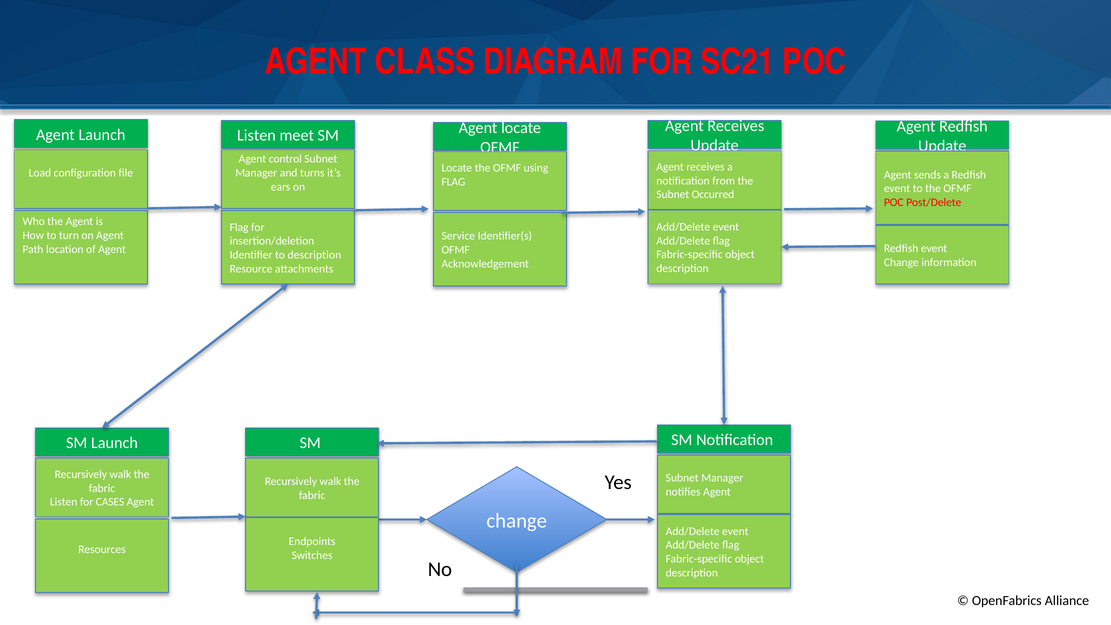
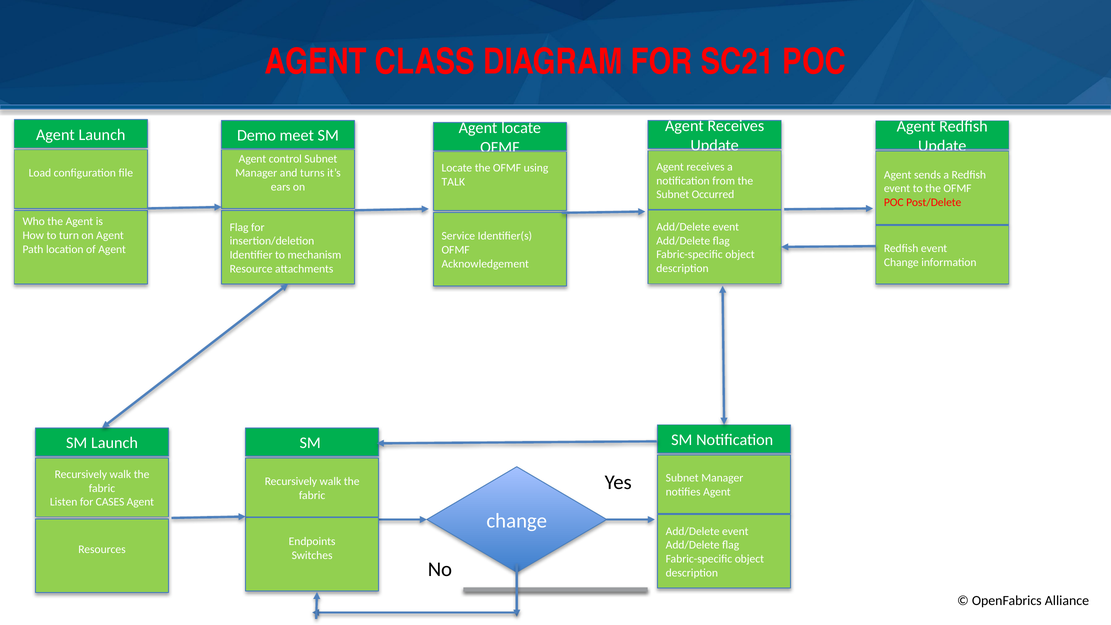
Listen: Listen -> Demo (257, 136)
FLAG: FLAG -> TALK (453, 182)
to description: description -> mechanism (314, 255)
